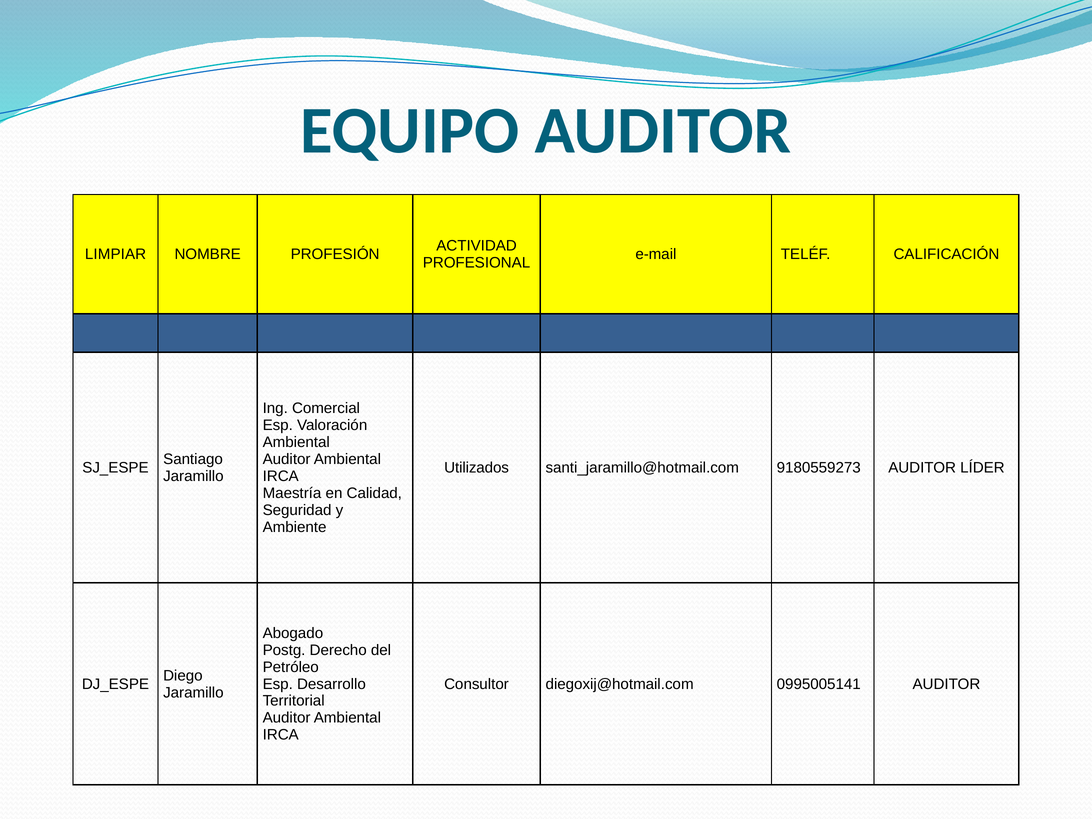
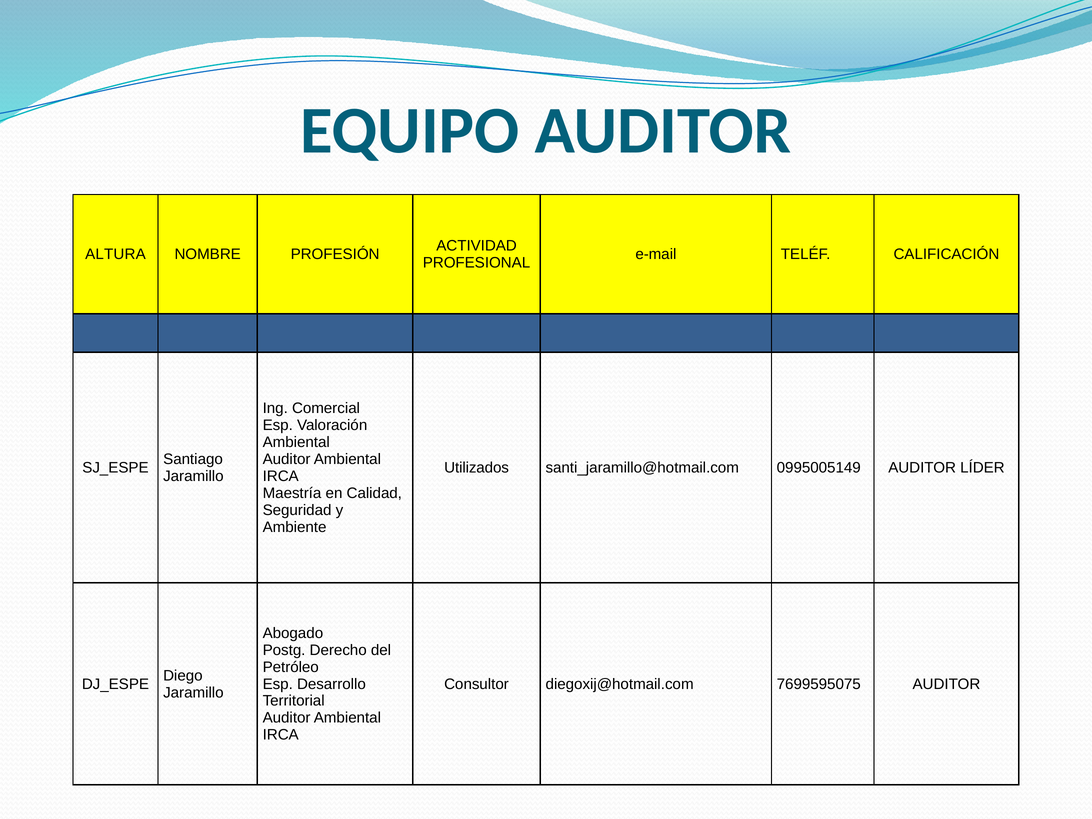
LIMPIAR: LIMPIAR -> ALTURA (116, 254)
9180559273: 9180559273 -> 0995005149 (819, 468)
0995005141: 0995005141 -> 7699595075 (819, 684)
